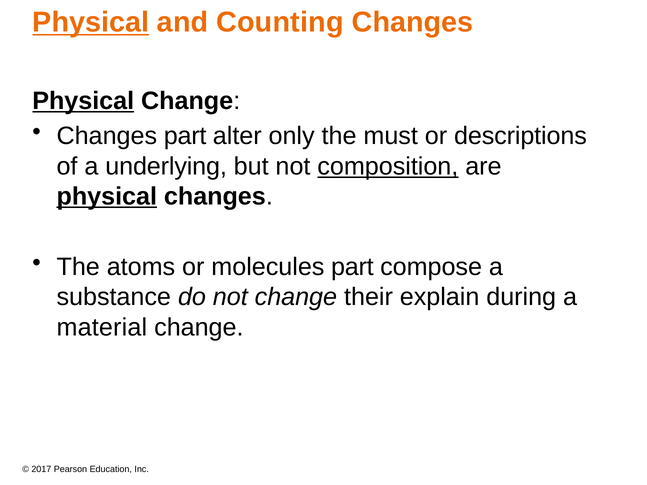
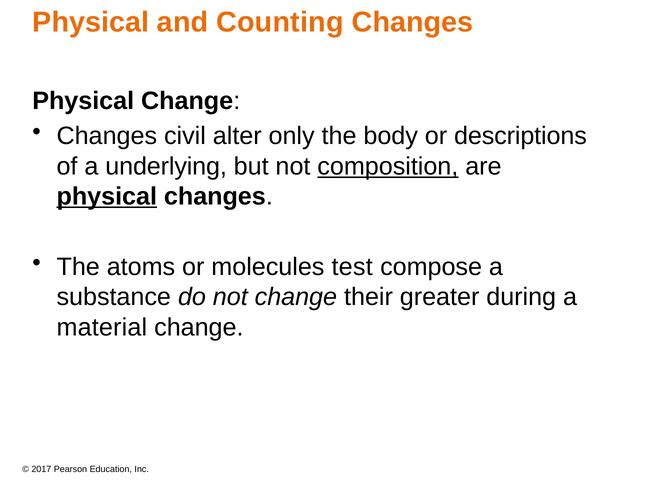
Physical underline: present -> none (91, 22)
Physical underline: present -> none (83, 101)
Changes part: part -> civil (185, 136)
must: must -> body (391, 136)
molecules part: part -> test (352, 267)
explain: explain -> greater (440, 297)
